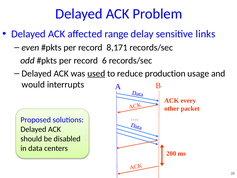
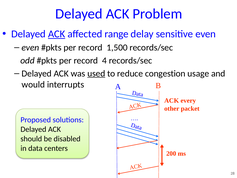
ACK underline: none -> present (57, 34)
sensitive links: links -> even (206, 34)
8,171: 8,171 -> 1,500 (117, 48)
6: 6 -> 4 (104, 60)
production: production -> congestion (165, 73)
